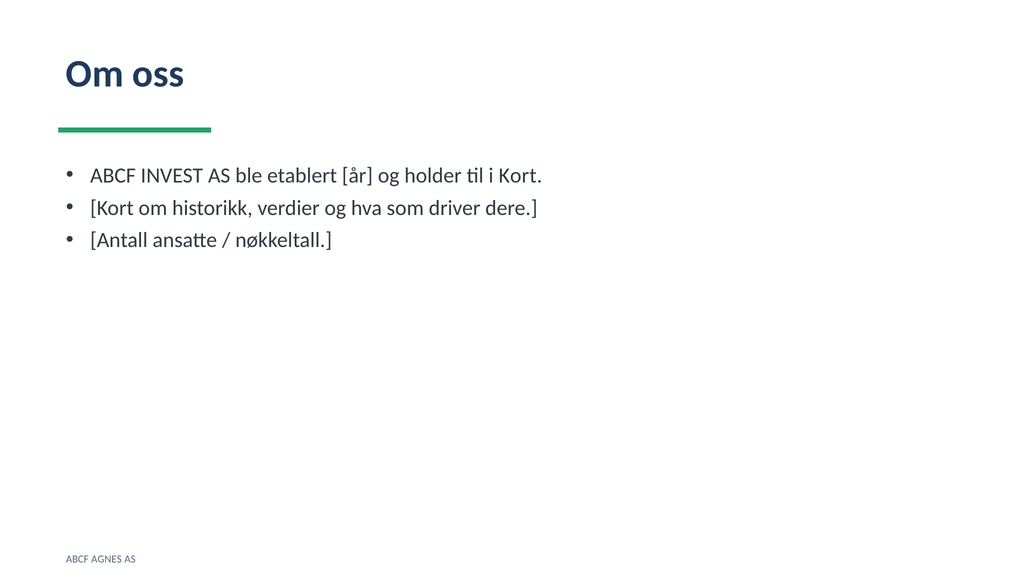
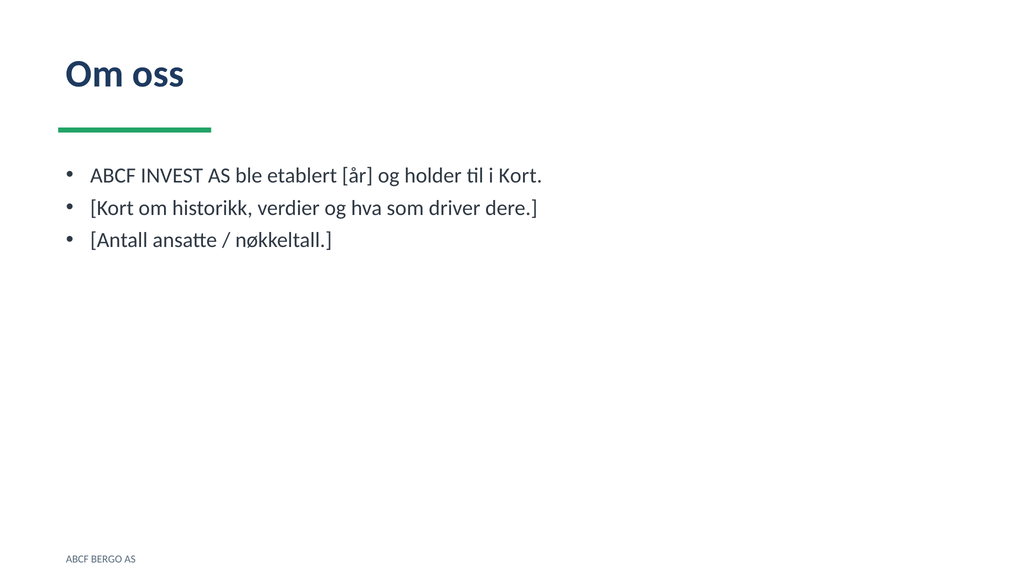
AGNES: AGNES -> BERGO (107, 559)
